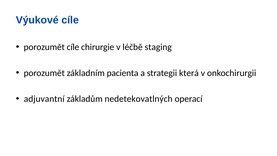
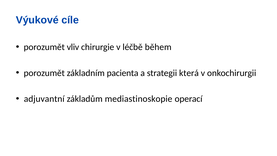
porozumět cíle: cíle -> vliv (73, 47)
staging: staging -> během (158, 47)
nedetekovatlných: nedetekovatlných -> mediastinoskopie (139, 99)
